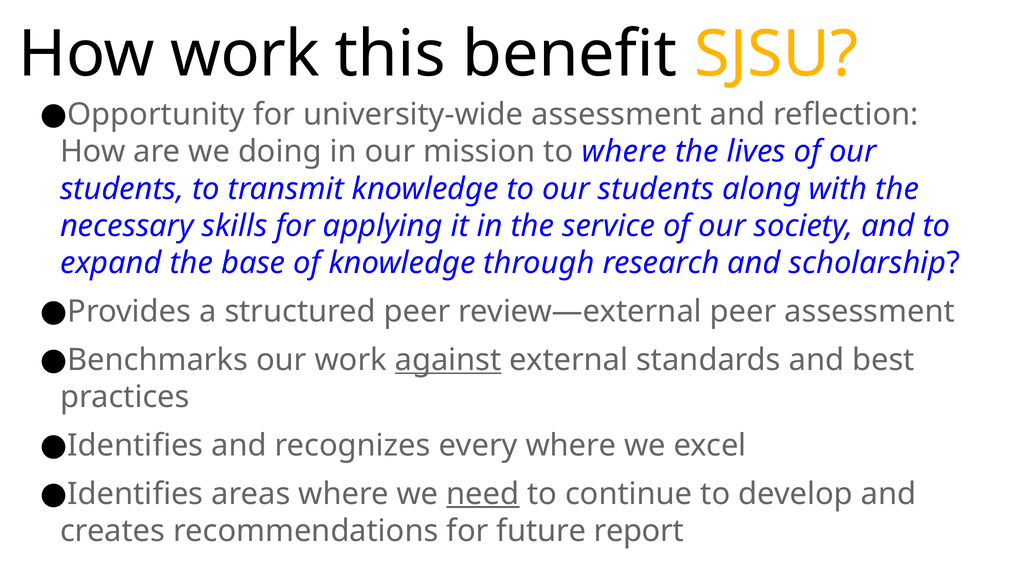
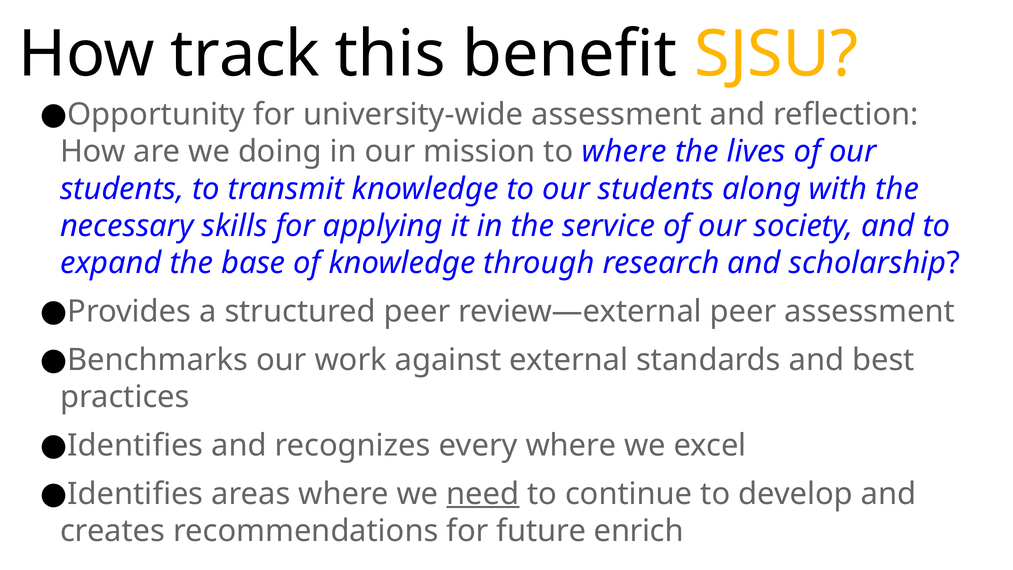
How work: work -> track (245, 55)
against underline: present -> none (448, 360)
report: report -> enrich (639, 531)
